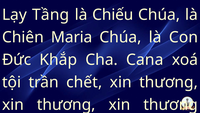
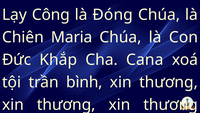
Tầng: Tầng -> Công (51, 15)
Chiếu: Chiếu -> Đóng (113, 15)
chết: chết -> bình (84, 82)
